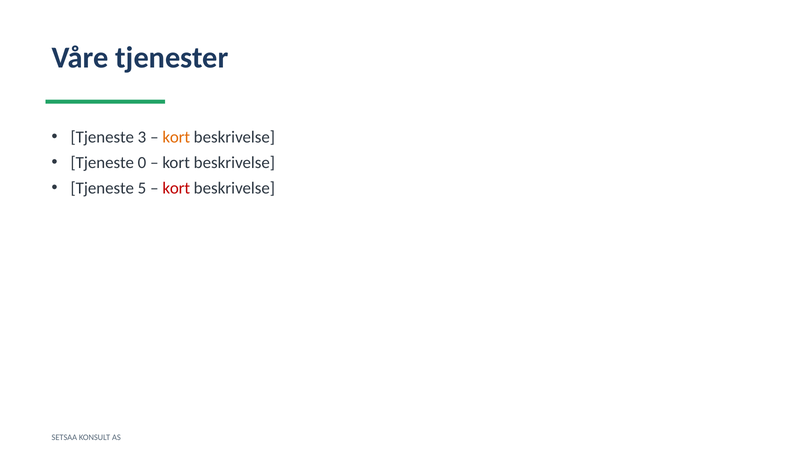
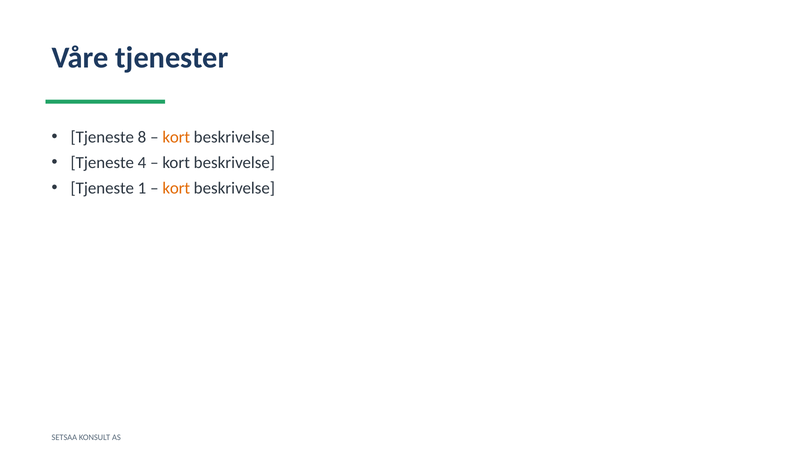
3: 3 -> 8 (142, 137)
0: 0 -> 4 (142, 163)
5: 5 -> 1 (142, 188)
kort colour: red -> orange (176, 188)
